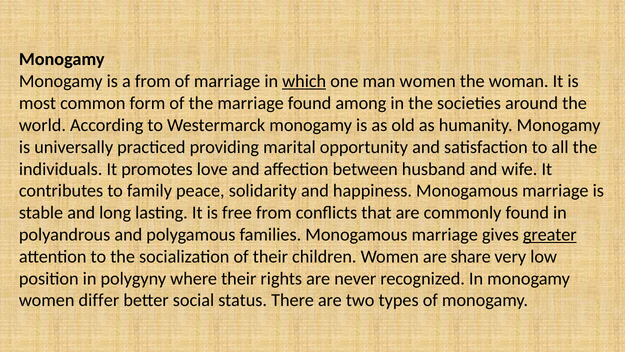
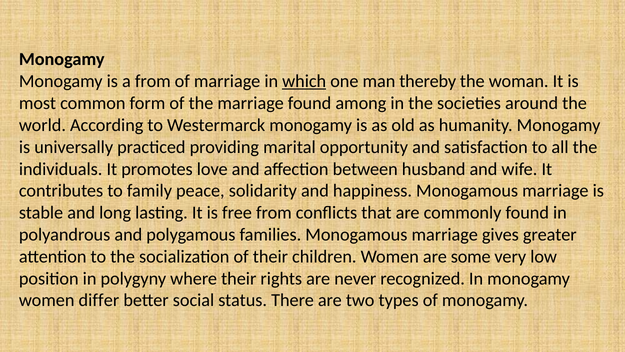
man women: women -> thereby (428, 81)
greater underline: present -> none (550, 234)
share: share -> some (471, 256)
